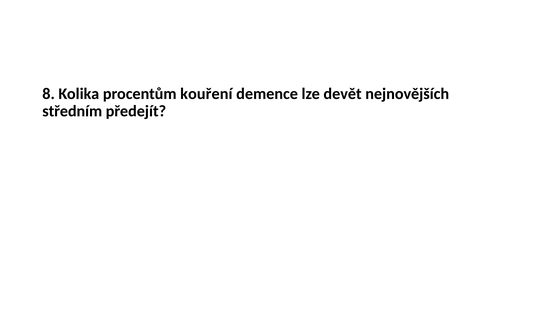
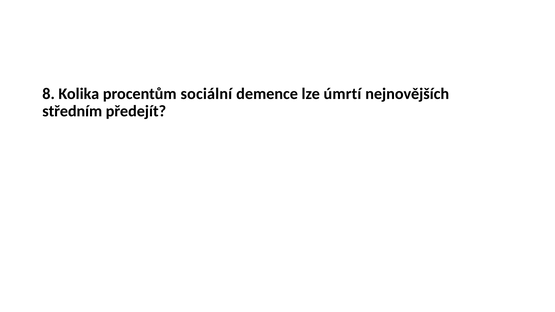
kouření: kouření -> sociální (206, 94)
devět: devět -> úmrtí (342, 94)
